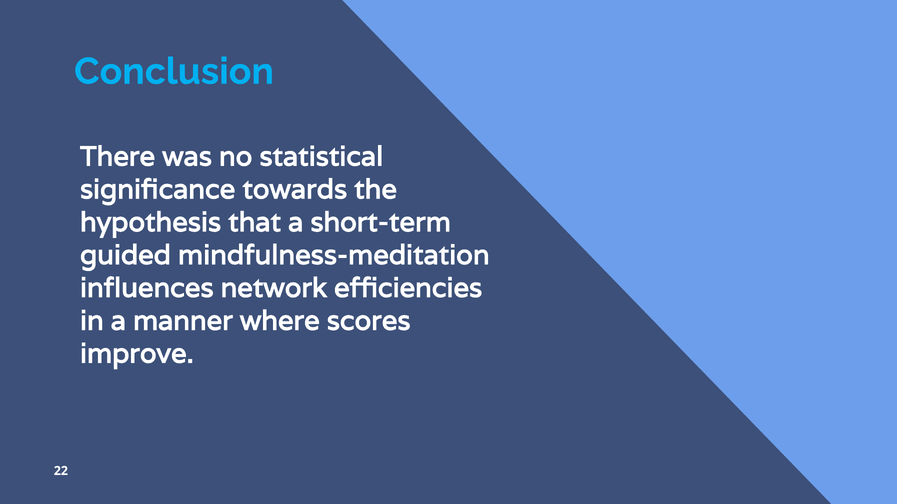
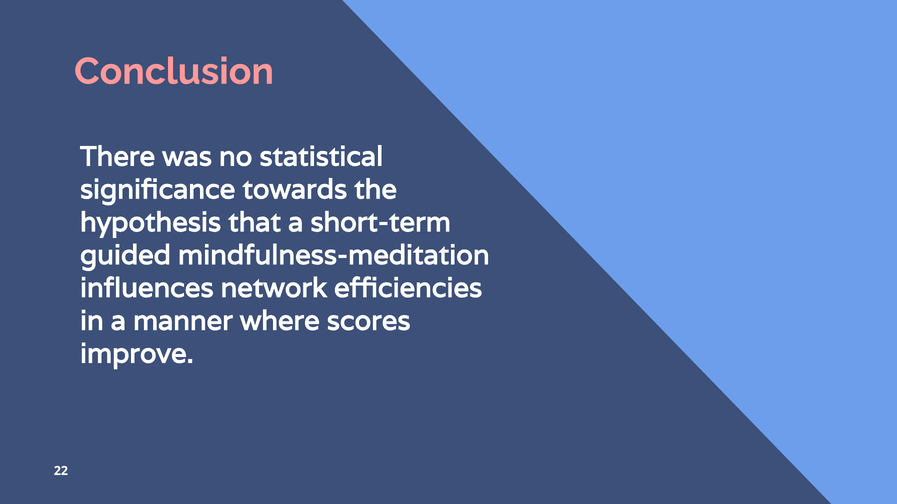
Conclusion colour: light blue -> pink (174, 72)
